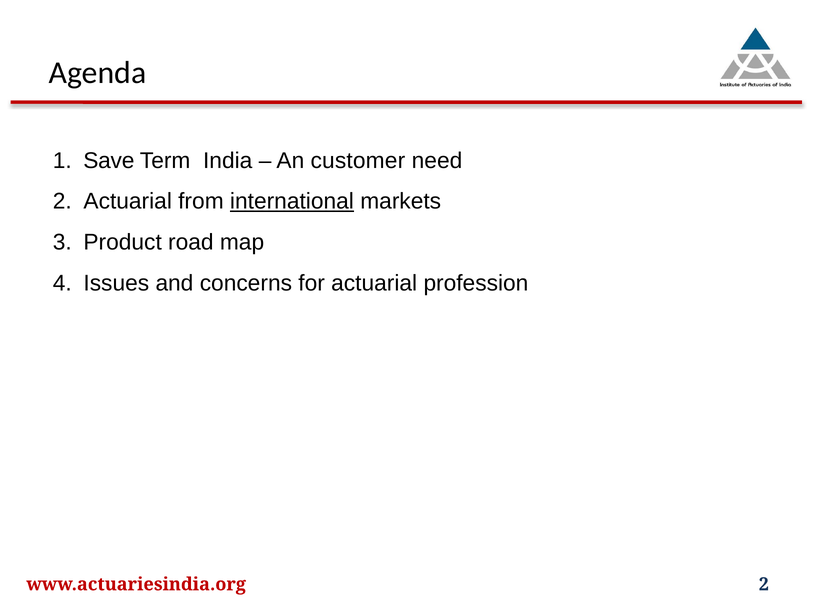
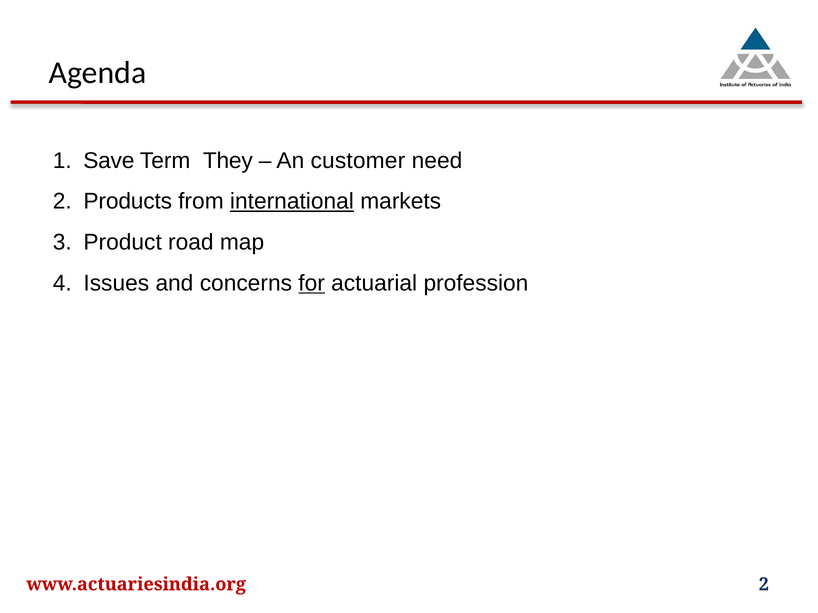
India: India -> They (228, 161)
2 Actuarial: Actuarial -> Products (128, 202)
for underline: none -> present (312, 283)
